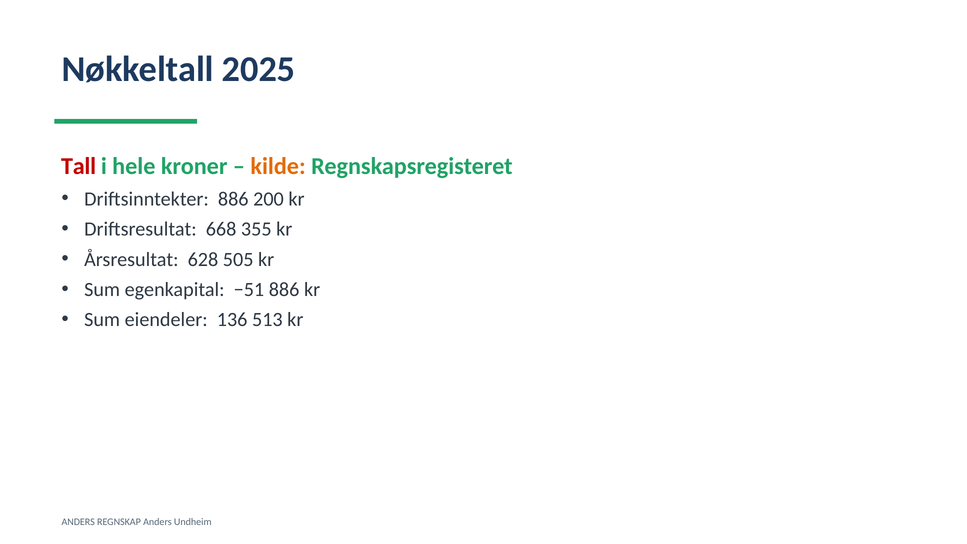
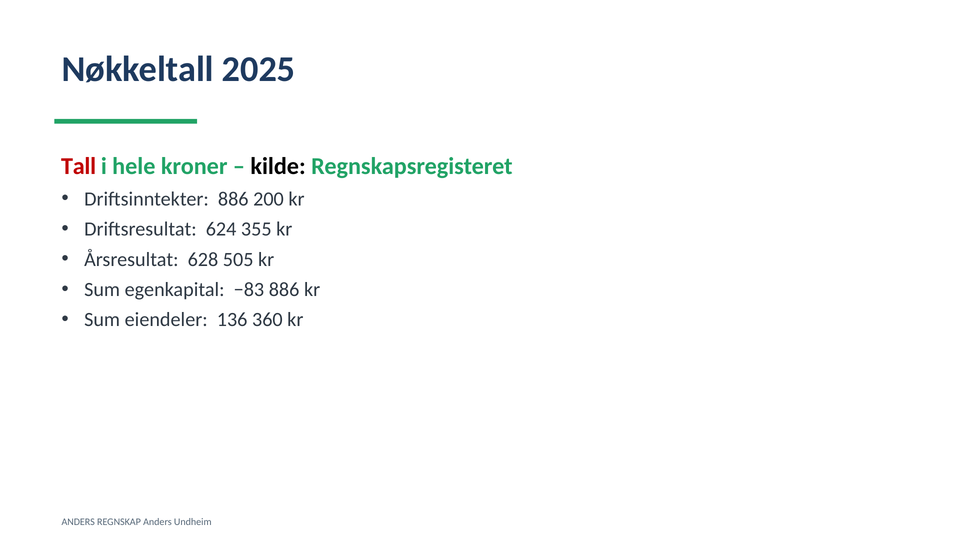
kilde colour: orange -> black (278, 166)
668: 668 -> 624 (221, 229)
−51: −51 -> −83 (249, 290)
513: 513 -> 360 (267, 320)
